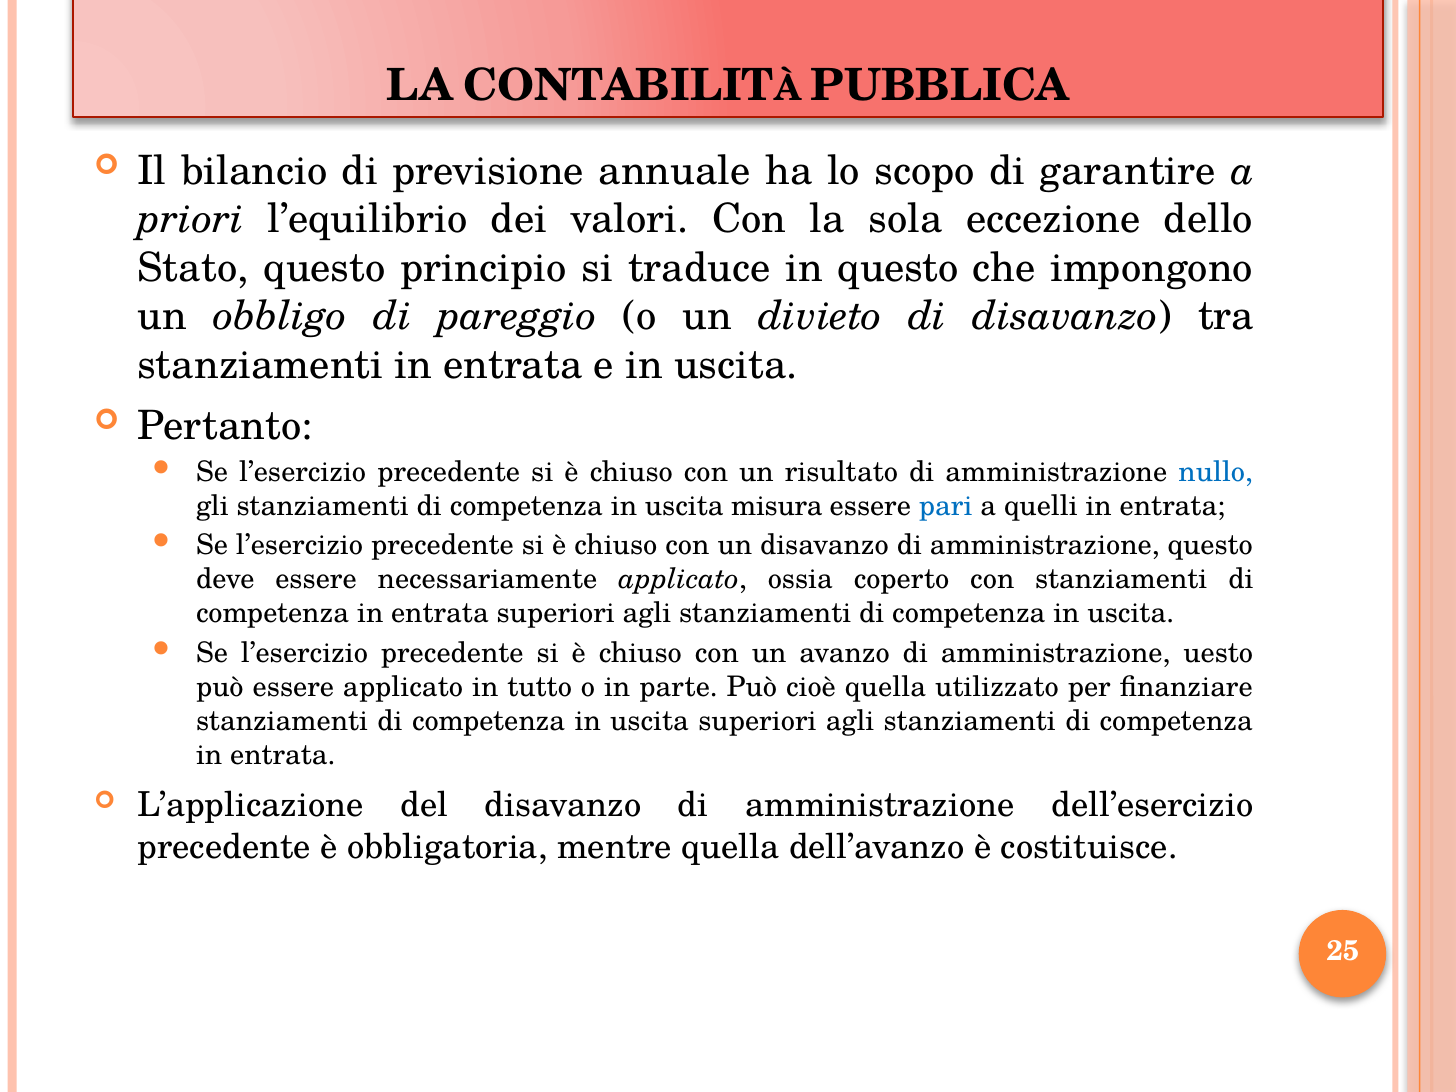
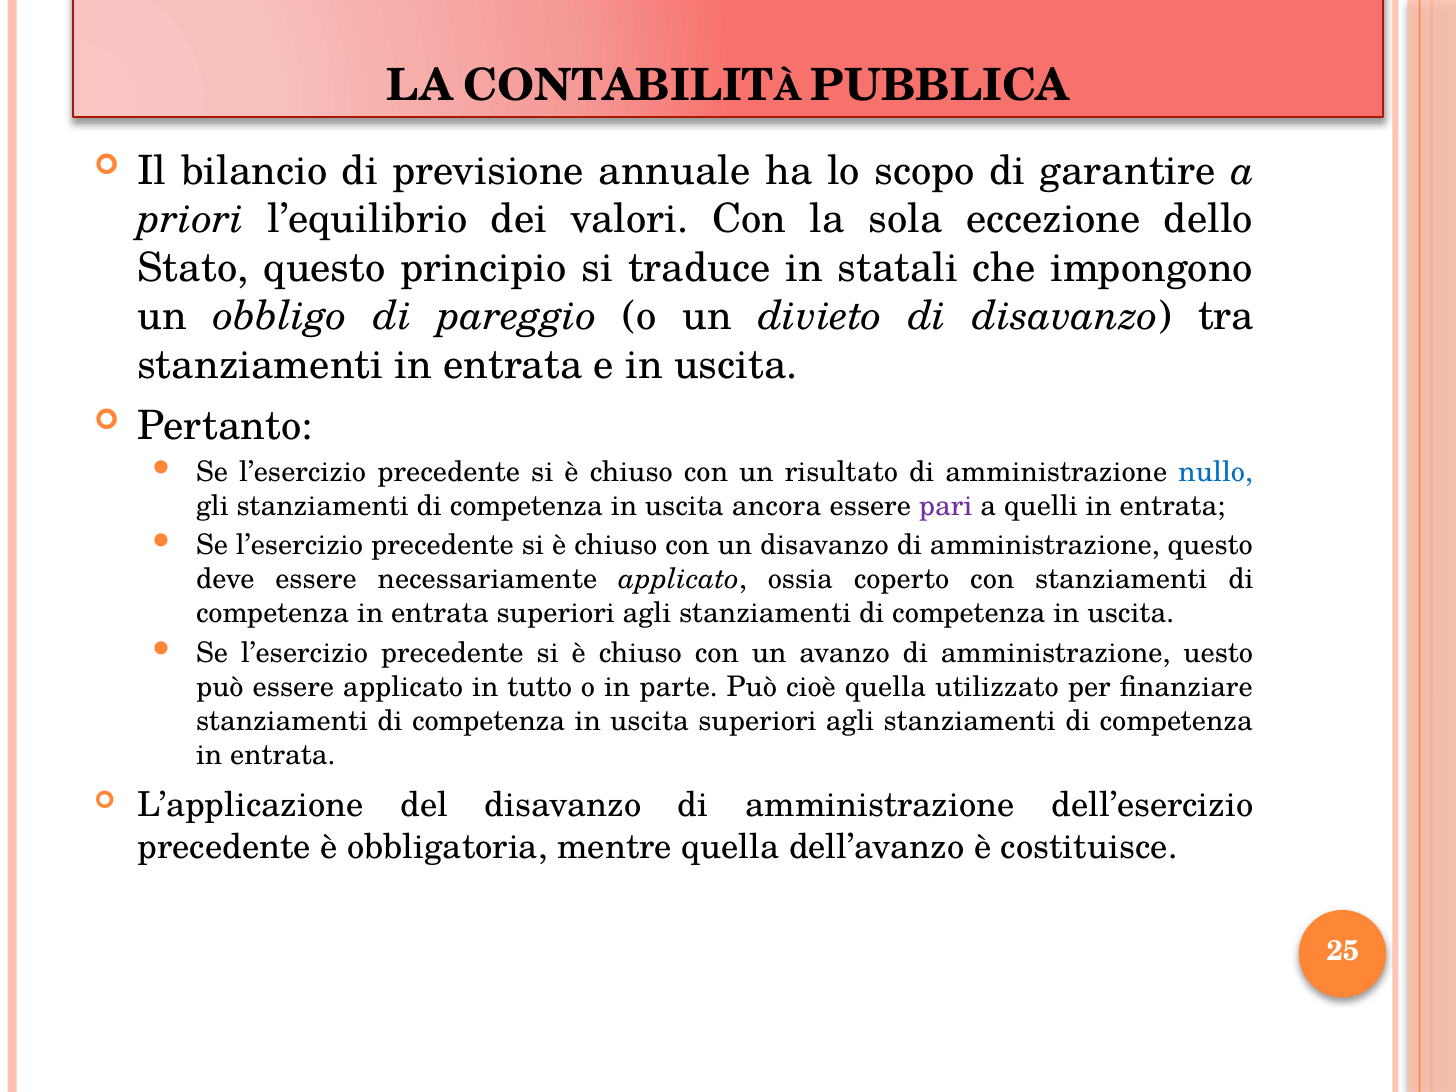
in questo: questo -> statali (898, 268)
misura: misura -> ancora (777, 506)
pari colour: blue -> purple (946, 506)
